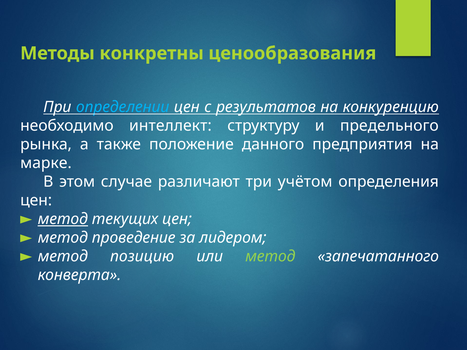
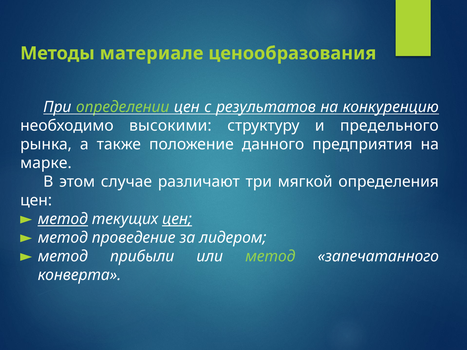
конкретны: конкретны -> материале (152, 53)
определении colour: light blue -> light green (123, 107)
интеллект: интеллект -> высокими (170, 126)
учётом: учётом -> мягкой (305, 182)
цен underline: none -> present (177, 219)
позицию: позицию -> прибыли (142, 257)
